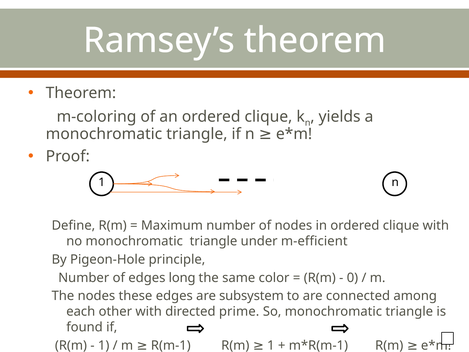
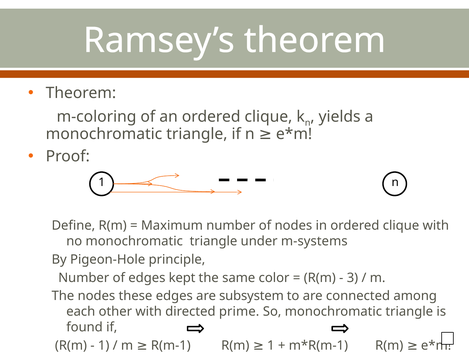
m-efficient: m-efficient -> m-systems (314, 241)
long: long -> kept (182, 278)
0: 0 -> 3 (352, 278)
